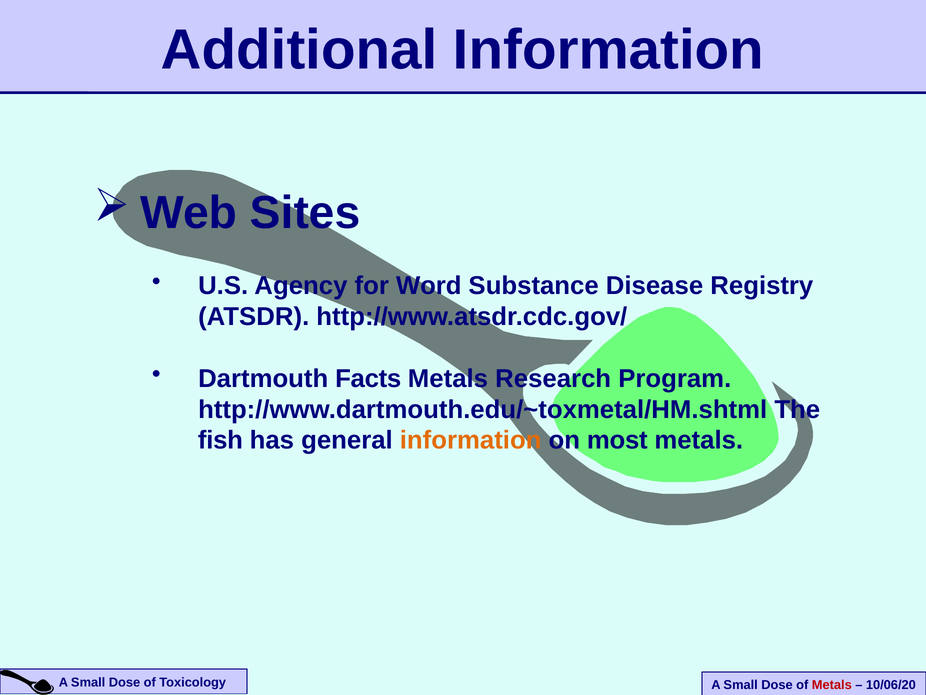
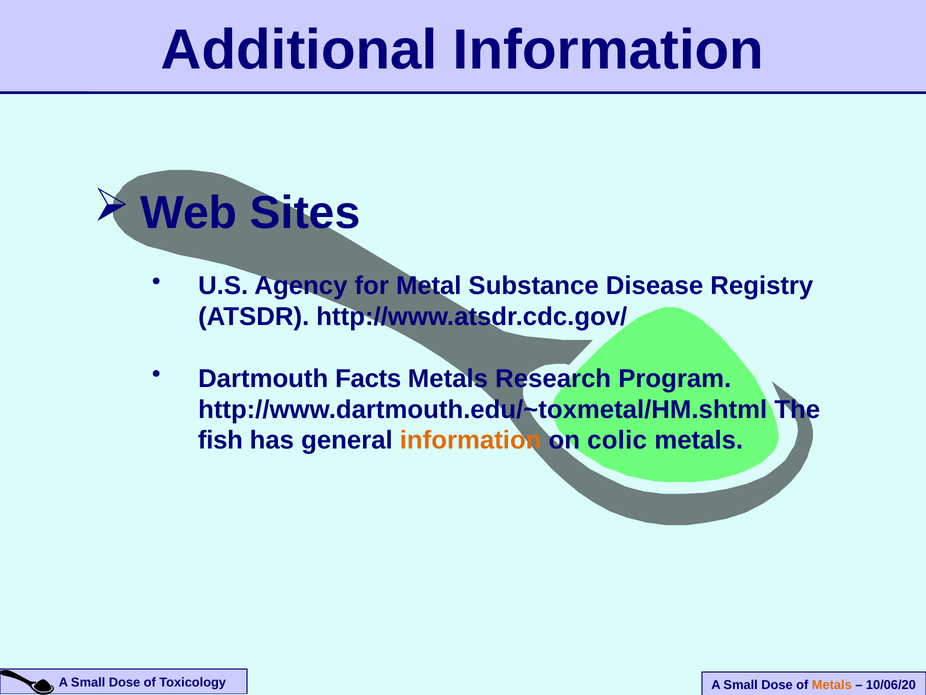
Word: Word -> Metal (429, 286)
most: most -> colic (617, 440)
Metals colour: red -> orange (832, 684)
